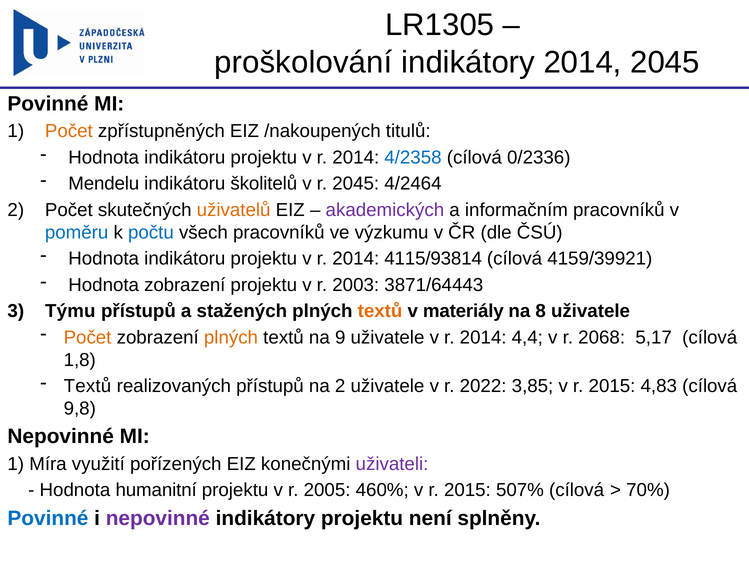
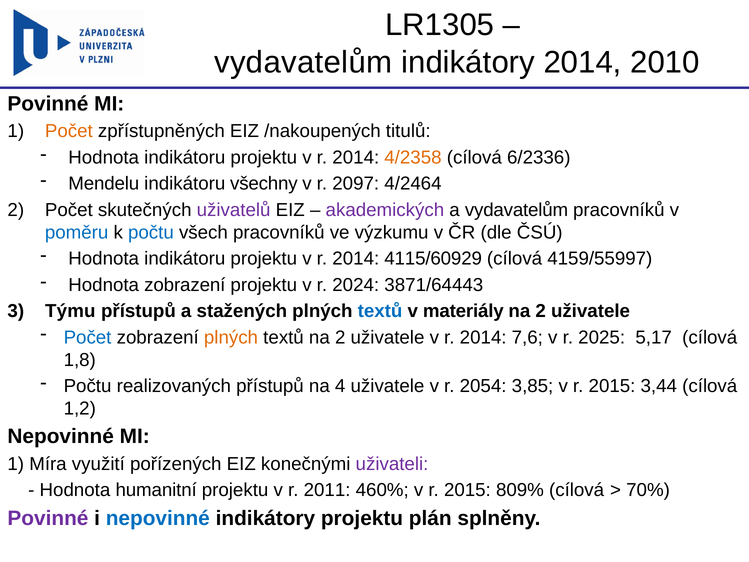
proškolování: proškolování -> vydavatelům (303, 62)
2014 2045: 2045 -> 2010 (665, 62)
4/2358 colour: blue -> orange (413, 157)
0/2336: 0/2336 -> 6/2336 (539, 157)
školitelů: školitelů -> všechny (264, 184)
r 2045: 2045 -> 2097 (356, 184)
uživatelů colour: orange -> purple (234, 210)
a informačním: informačním -> vydavatelům (517, 210)
4115/93814: 4115/93814 -> 4115/60929 (433, 259)
4159/39921: 4159/39921 -> 4159/55997 (600, 259)
2003: 2003 -> 2024 (356, 285)
textů colour: orange -> blue (380, 311)
8: 8 -> 2 (541, 311)
Počet colour: orange -> blue (88, 337)
textů na 9: 9 -> 2 (340, 337)
4,4: 4,4 -> 7,6 (527, 337)
2068: 2068 -> 2025 (602, 337)
Textů: Textů -> Počtu (88, 386)
na 2: 2 -> 4 (340, 386)
2022: 2022 -> 2054 (483, 386)
4,83: 4,83 -> 3,44 (659, 386)
9,8: 9,8 -> 1,2 (80, 408)
2005: 2005 -> 2011 (327, 490)
507%: 507% -> 809% (520, 490)
Povinné colour: blue -> purple (48, 518)
nepovinné colour: purple -> blue (158, 518)
není: není -> plán (430, 518)
